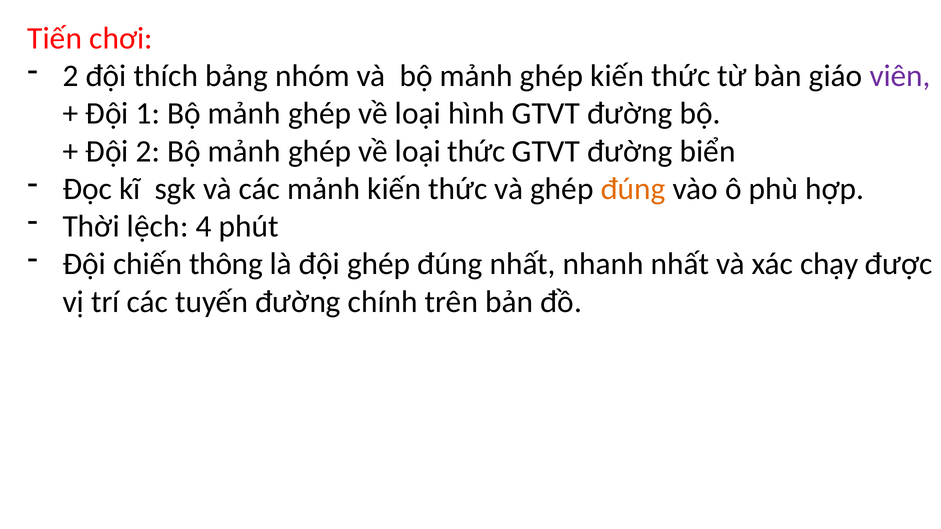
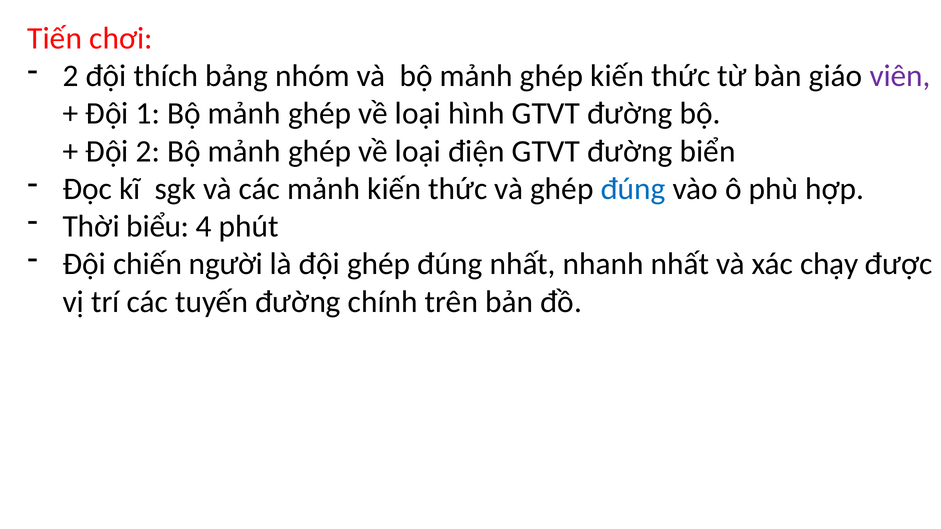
loại thức: thức -> điện (476, 151)
đúng colour: orange -> blue (633, 189)
lệch: lệch -> biểu (158, 227)
thông: thông -> người (226, 264)
